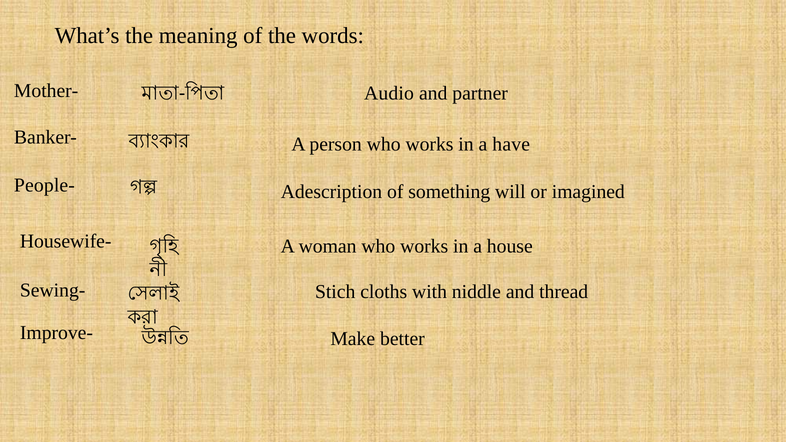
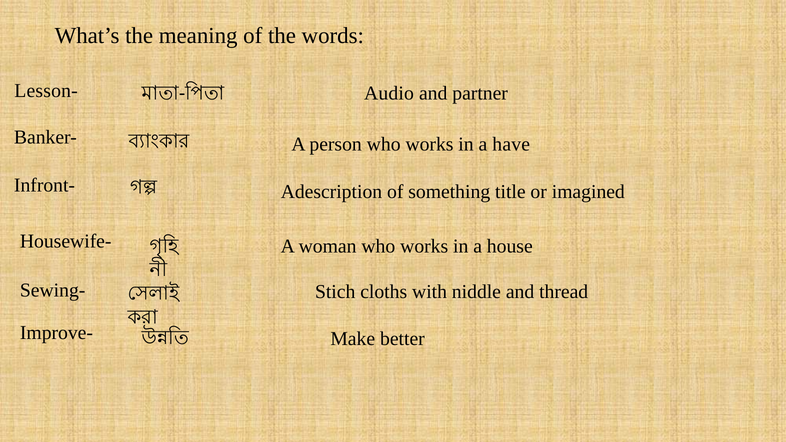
Mother-: Mother- -> Lesson- (46, 91)
People-: People- -> Infront- (45, 185)
will: will -> title (510, 192)
